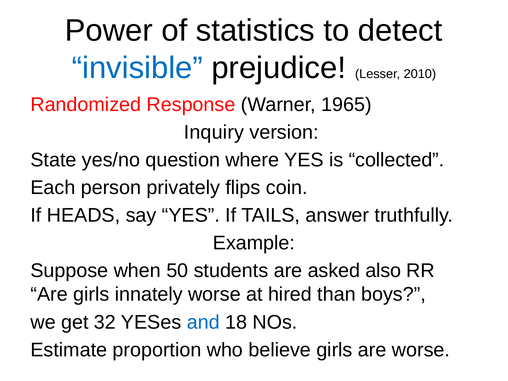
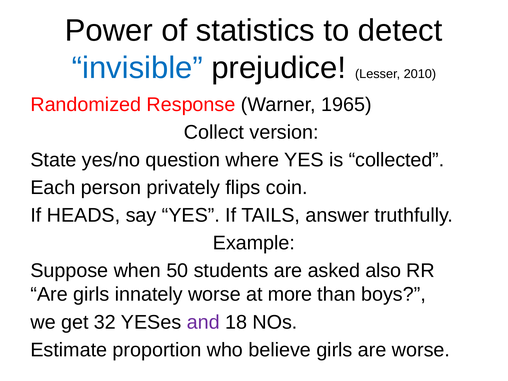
Inquiry: Inquiry -> Collect (214, 132)
hired: hired -> more (290, 294)
and colour: blue -> purple (203, 322)
